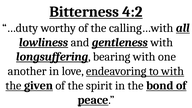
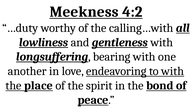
Bitterness: Bitterness -> Meekness (84, 12)
given: given -> place (38, 86)
